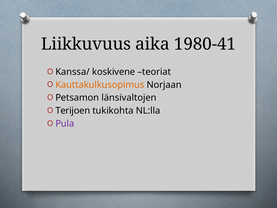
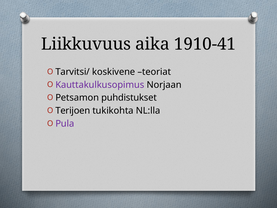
1980-41: 1980-41 -> 1910-41 (205, 44)
Kanssa/: Kanssa/ -> Tarvitsi/ (73, 72)
Kauttakulkusopimus colour: orange -> purple (100, 85)
länsivaltojen: länsivaltojen -> puhdistukset (129, 98)
